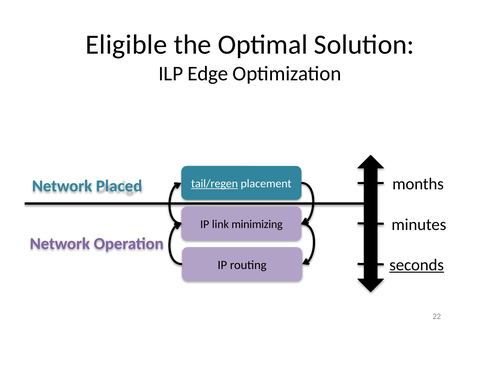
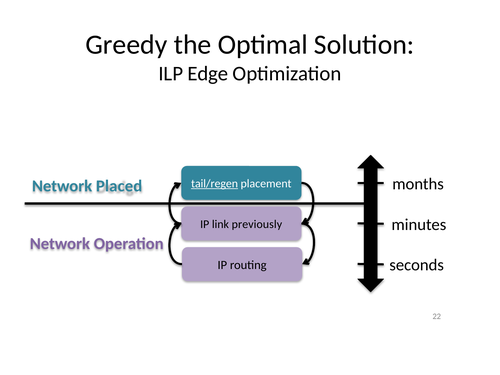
Eligible: Eligible -> Greedy (126, 45)
minimizing: minimizing -> previously (257, 224)
seconds underline: present -> none (417, 265)
